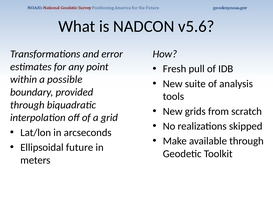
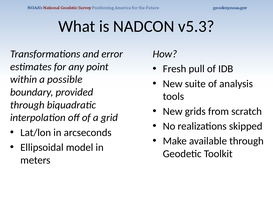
v5.6: v5.6 -> v5.3 (196, 26)
future: future -> model (80, 147)
